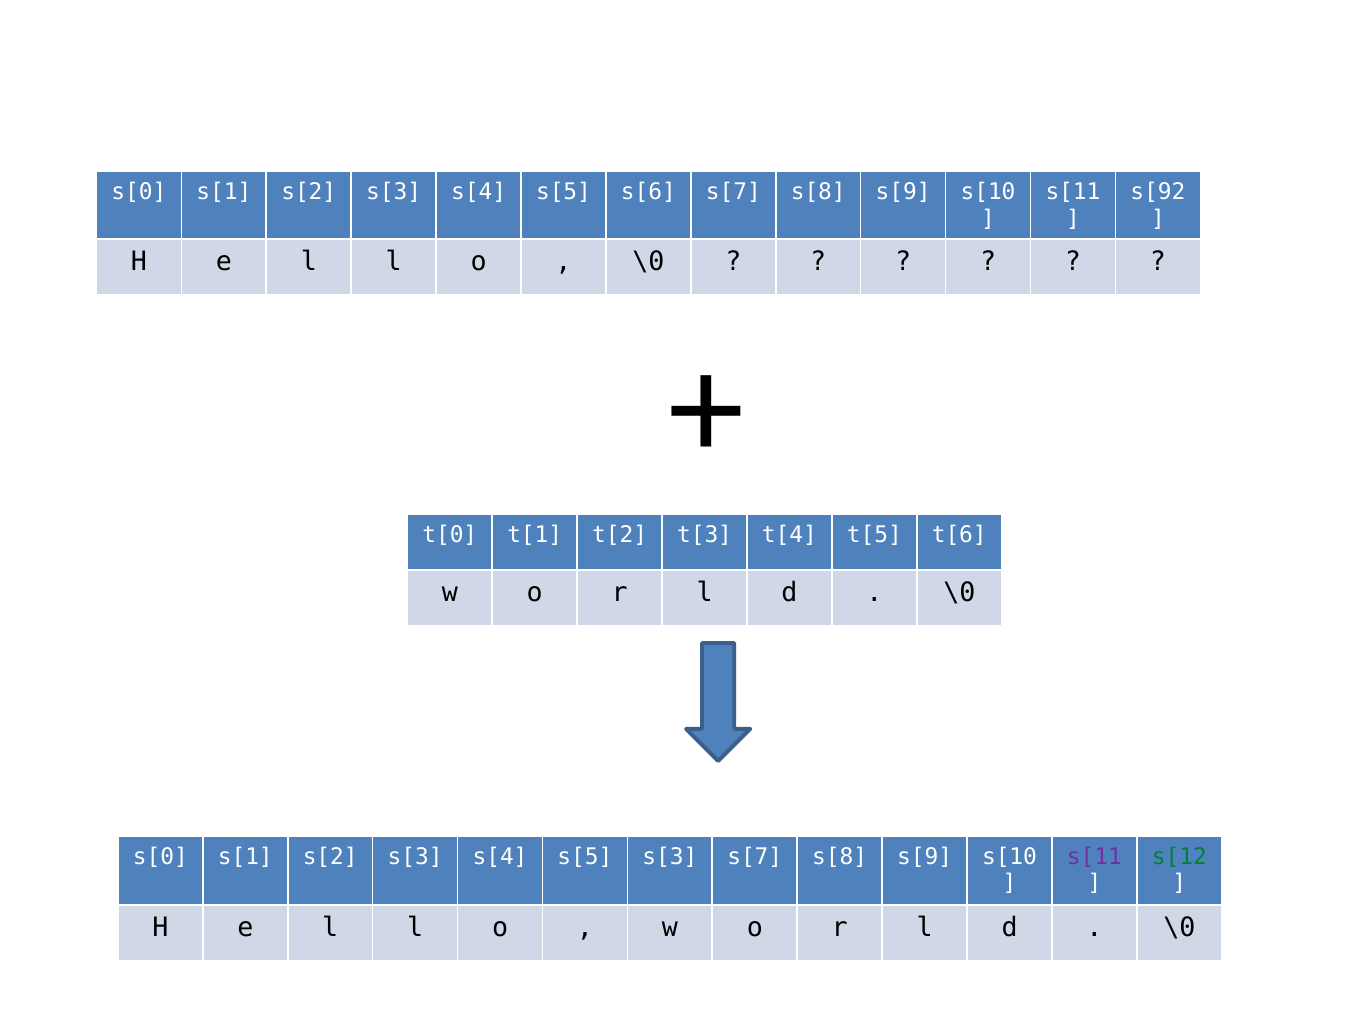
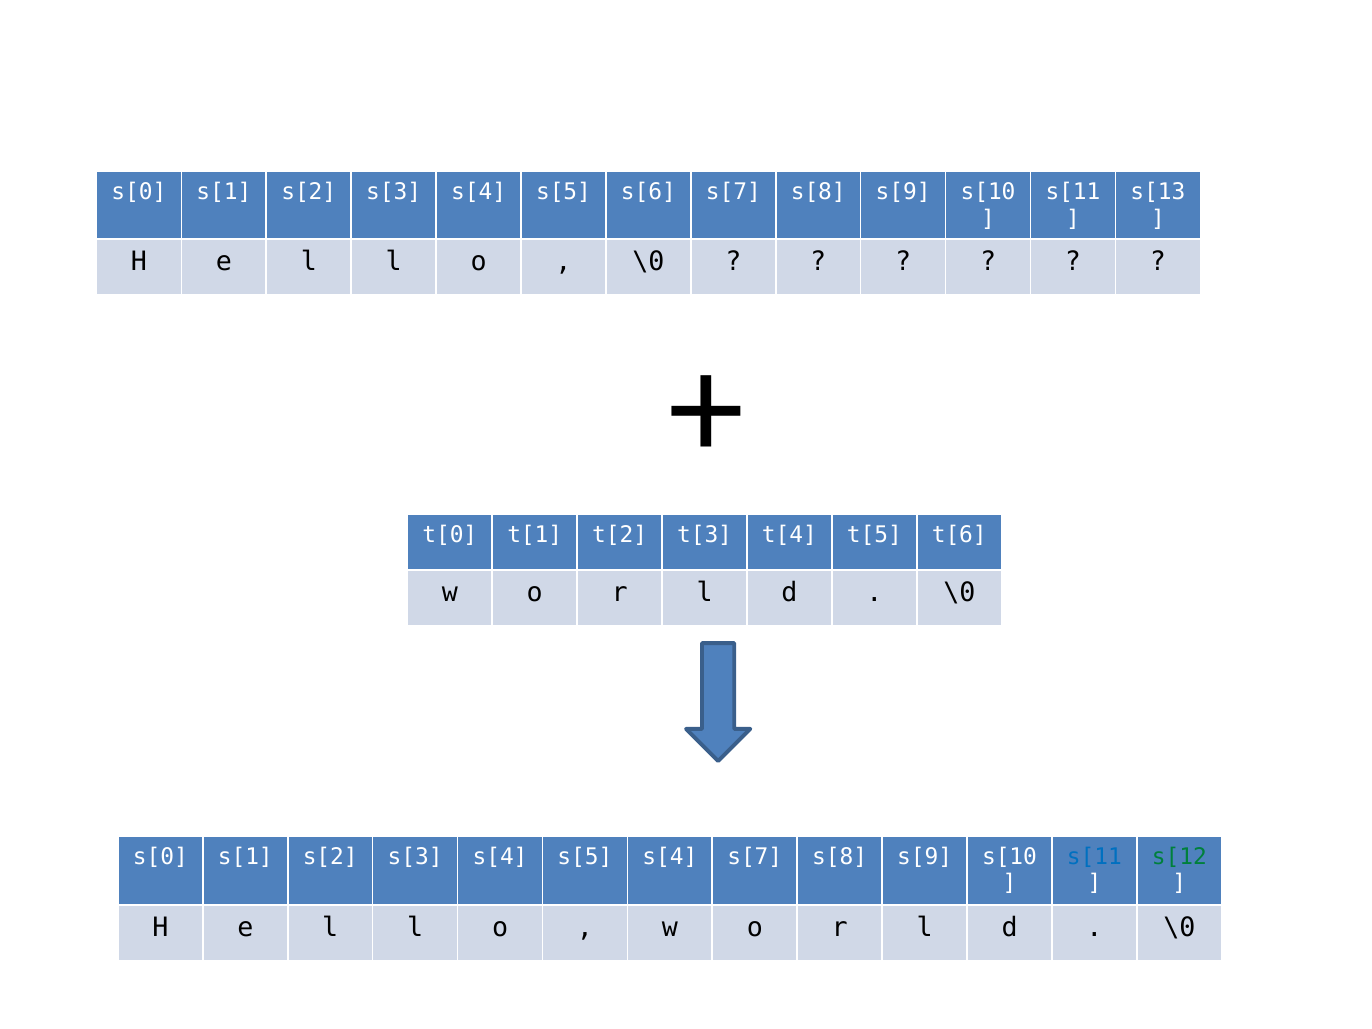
s[92: s[92 -> s[13 (1158, 192)
s[5 s[3: s[3 -> s[4 (670, 857)
s[11 colour: purple -> blue (1094, 857)
